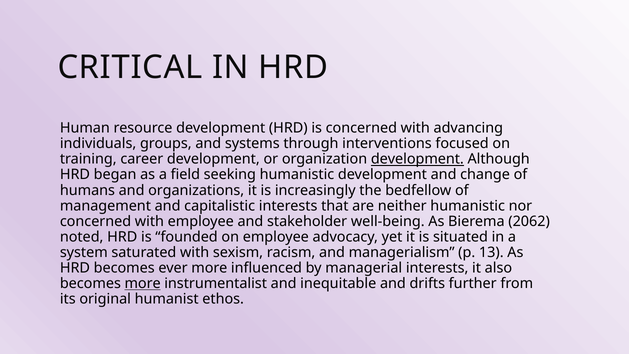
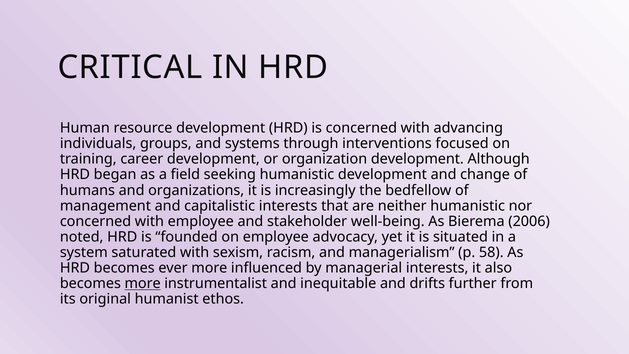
development underline: present -> none (417, 159)
2062: 2062 -> 2006 (529, 221)
13: 13 -> 58 (491, 252)
